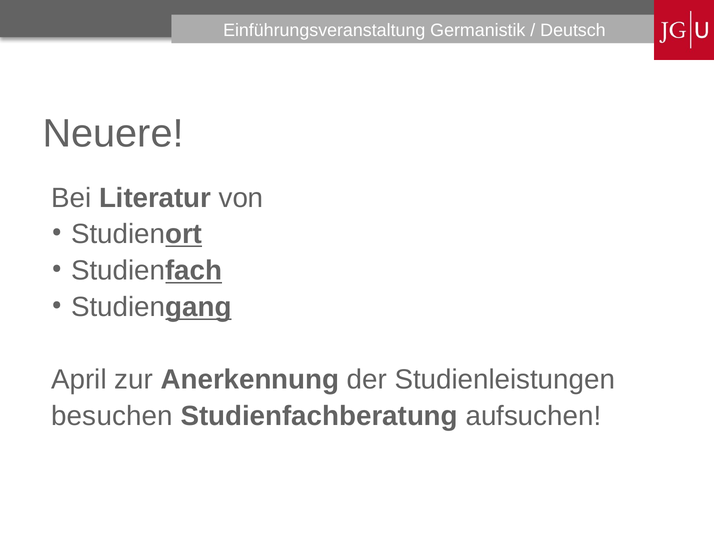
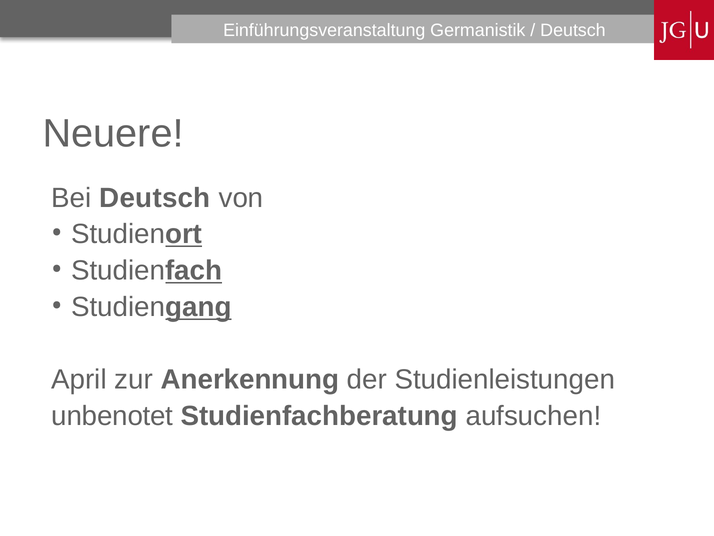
Bei Literatur: Literatur -> Deutsch (155, 198)
besuchen: besuchen -> unbenotet (112, 416)
